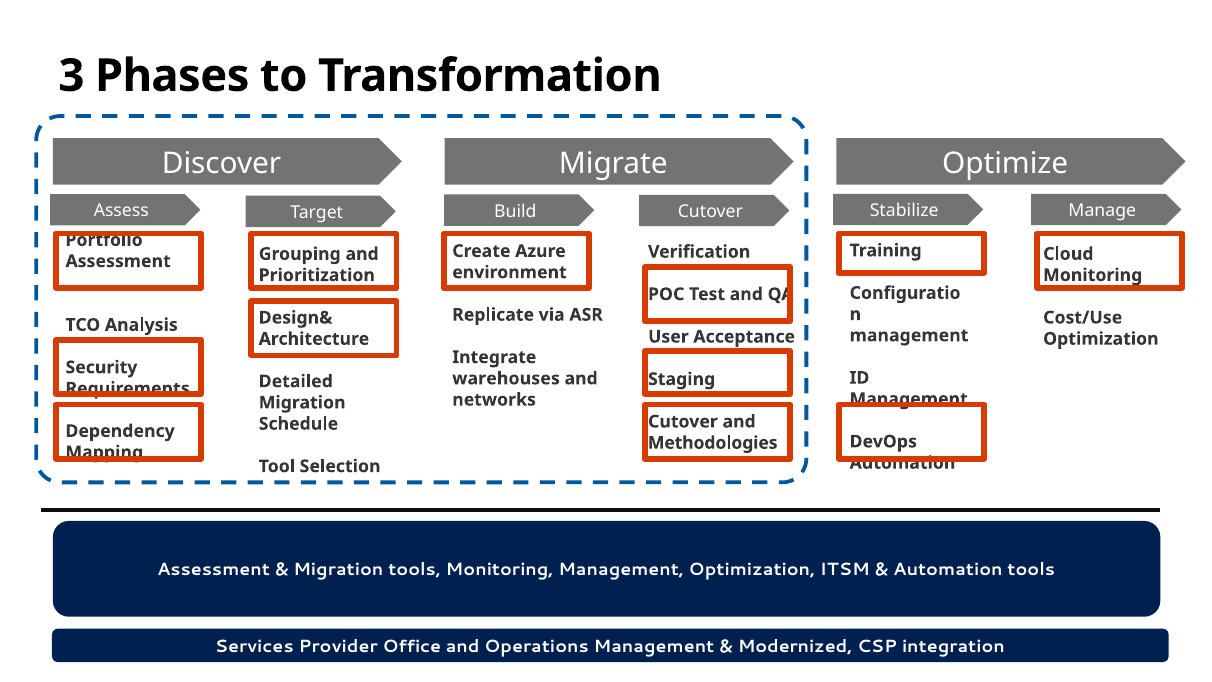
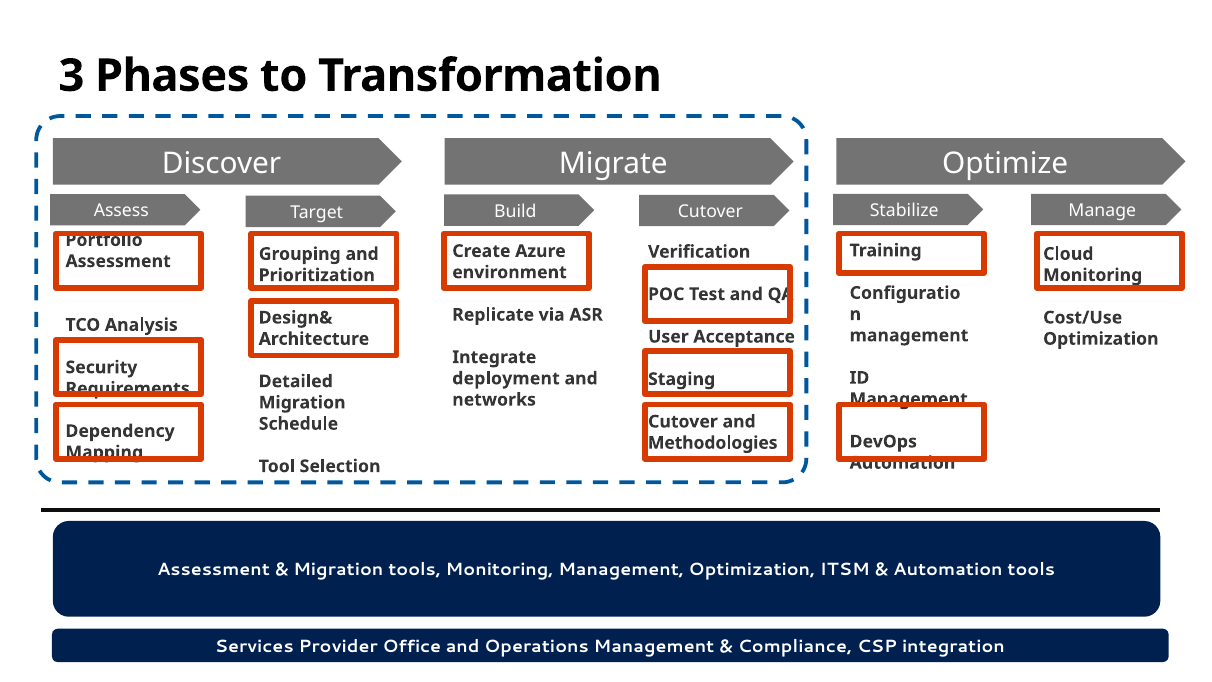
warehouses: warehouses -> deployment (506, 378)
Modernized: Modernized -> Compliance (795, 646)
